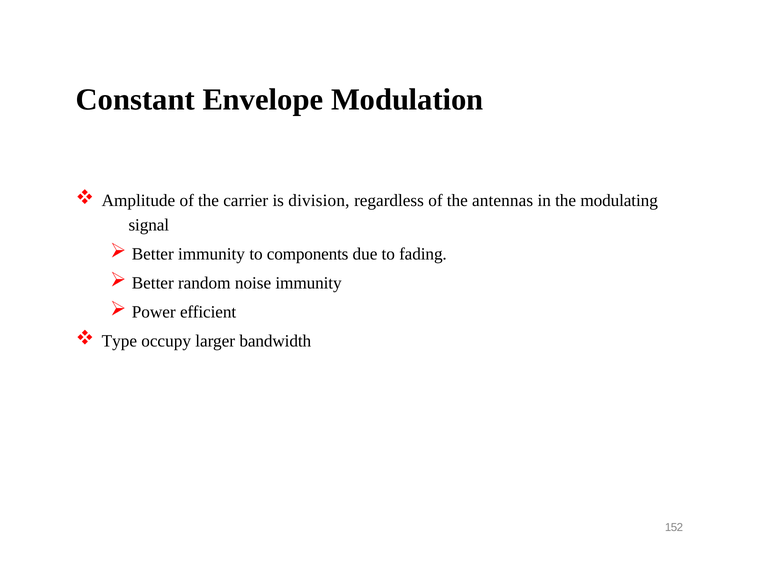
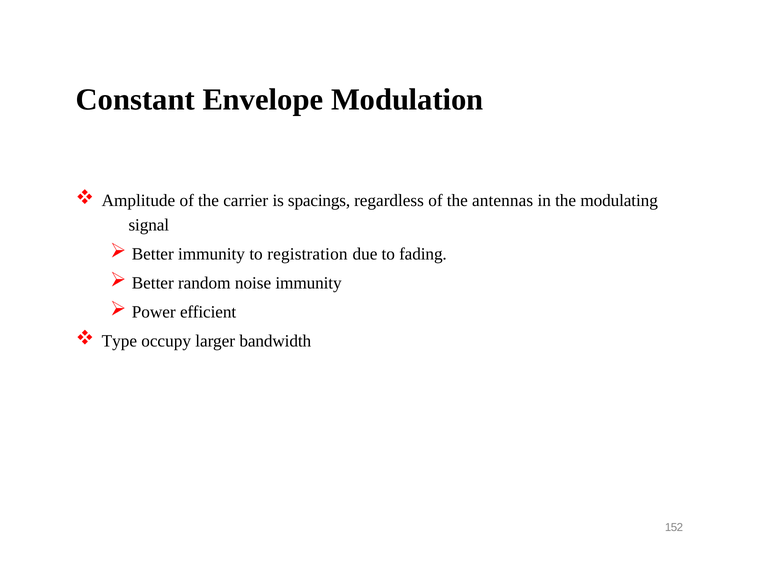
division: division -> spacings (319, 200)
components: components -> registration (307, 254)
